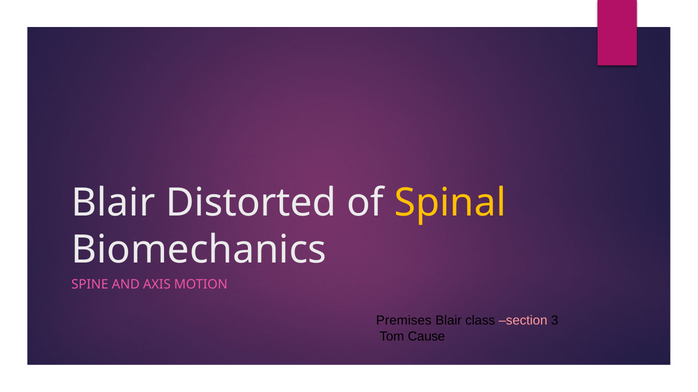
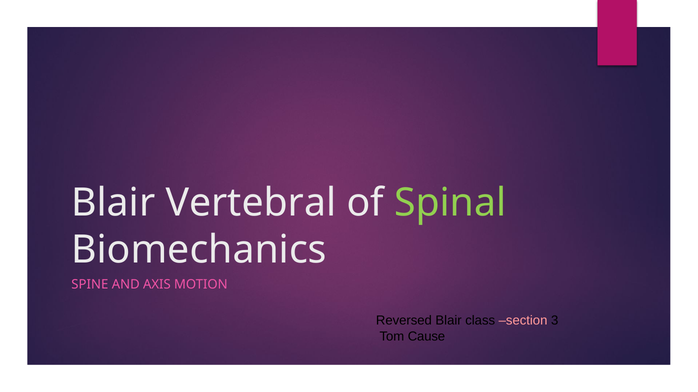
Distorted: Distorted -> Vertebral (251, 203)
Spinal colour: yellow -> light green (450, 203)
Premises: Premises -> Reversed (404, 321)
